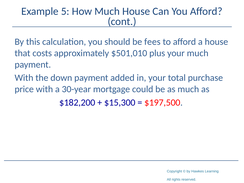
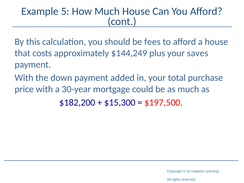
$501,010: $501,010 -> $144,249 (129, 53)
your much: much -> saves (198, 53)
